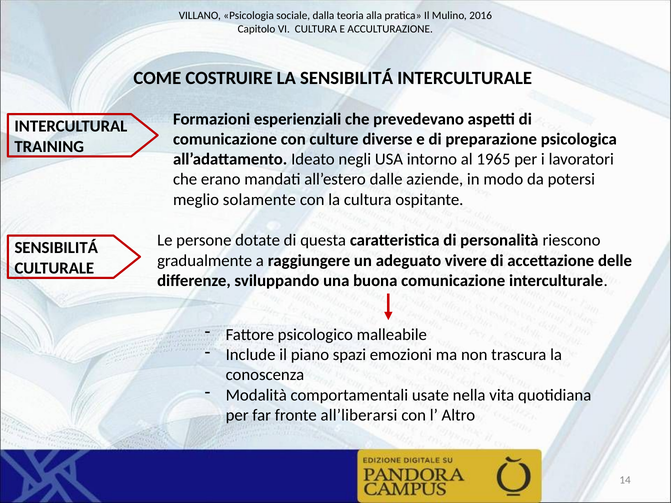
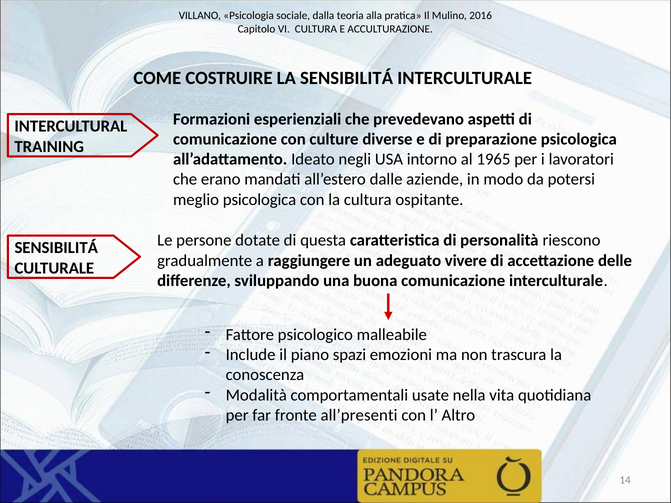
meglio solamente: solamente -> psicologica (260, 200)
all’liberarsi: all’liberarsi -> all’presenti (359, 415)
